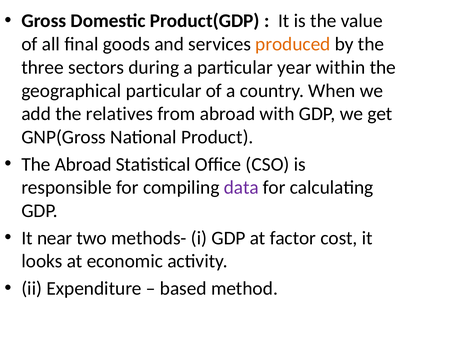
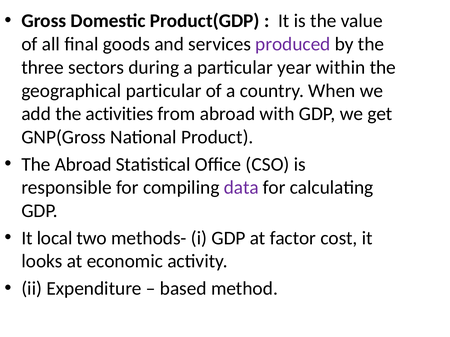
produced colour: orange -> purple (293, 44)
relatives: relatives -> activities (120, 114)
near: near -> local (55, 238)
